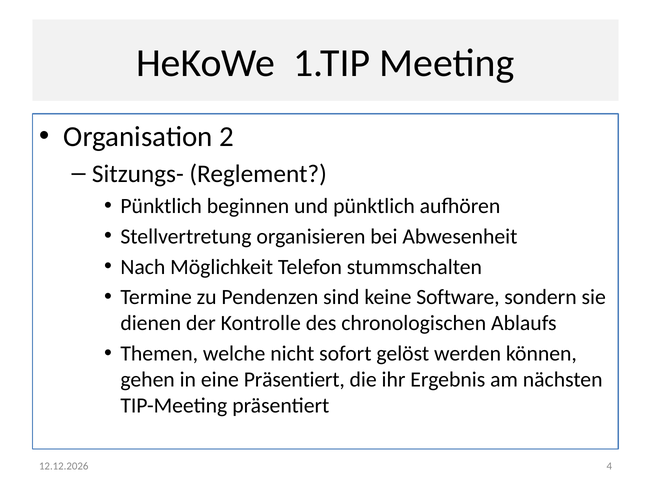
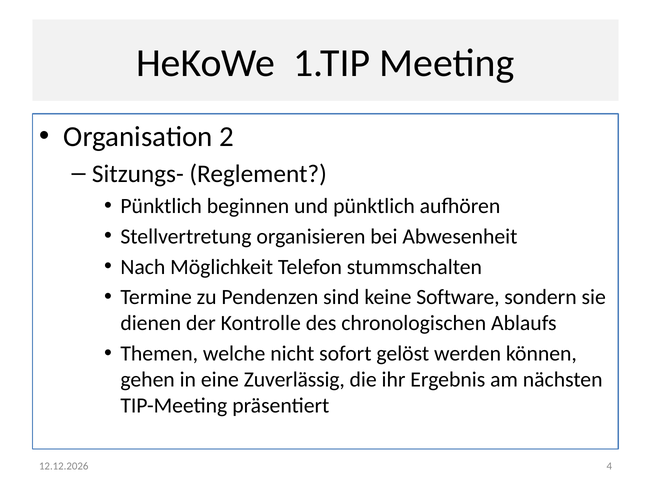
eine Präsentiert: Präsentiert -> Zuverlässig (294, 380)
